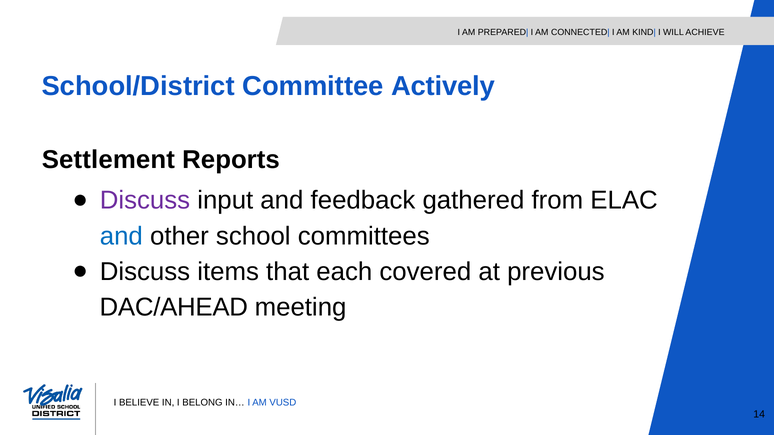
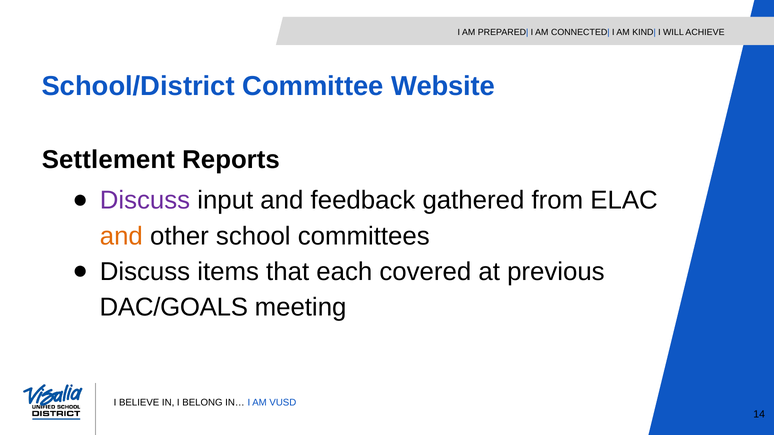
Actively: Actively -> Website (443, 86)
and colour: blue -> orange (121, 236)
DAC/AHEAD: DAC/AHEAD -> DAC/GOALS (174, 307)
